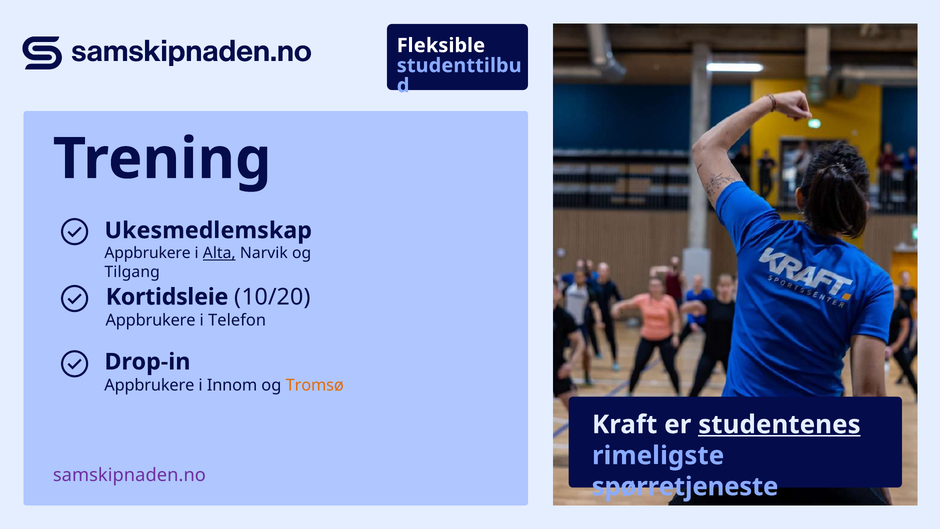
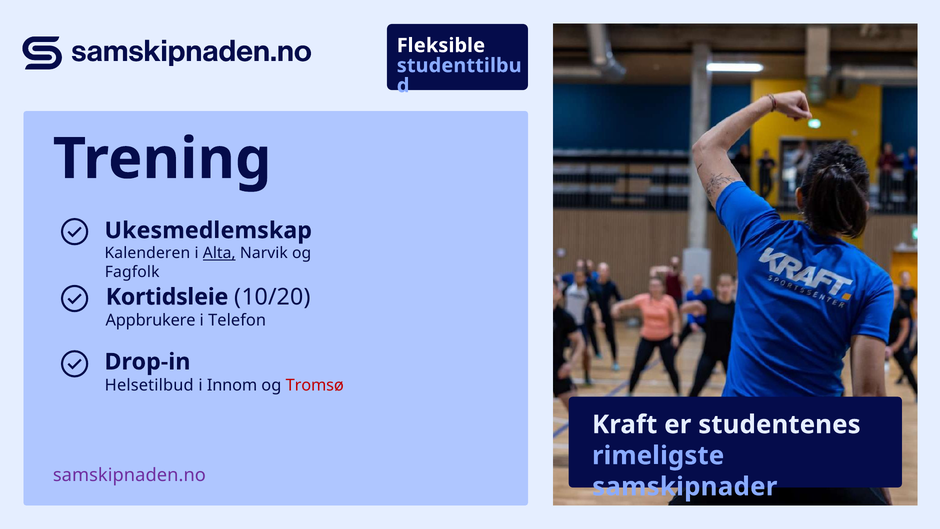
Appbrukere: Appbrukere -> Kalenderen (147, 253)
Tilgang: Tilgang -> Fagfolk (132, 272)
Appbrukere: Appbrukere -> Helsetilbud (149, 385)
Tromsø colour: orange -> red (315, 385)
studentenes underline: present -> none (779, 424)
spørretjeneste: spørretjeneste -> samskipnader (685, 486)
